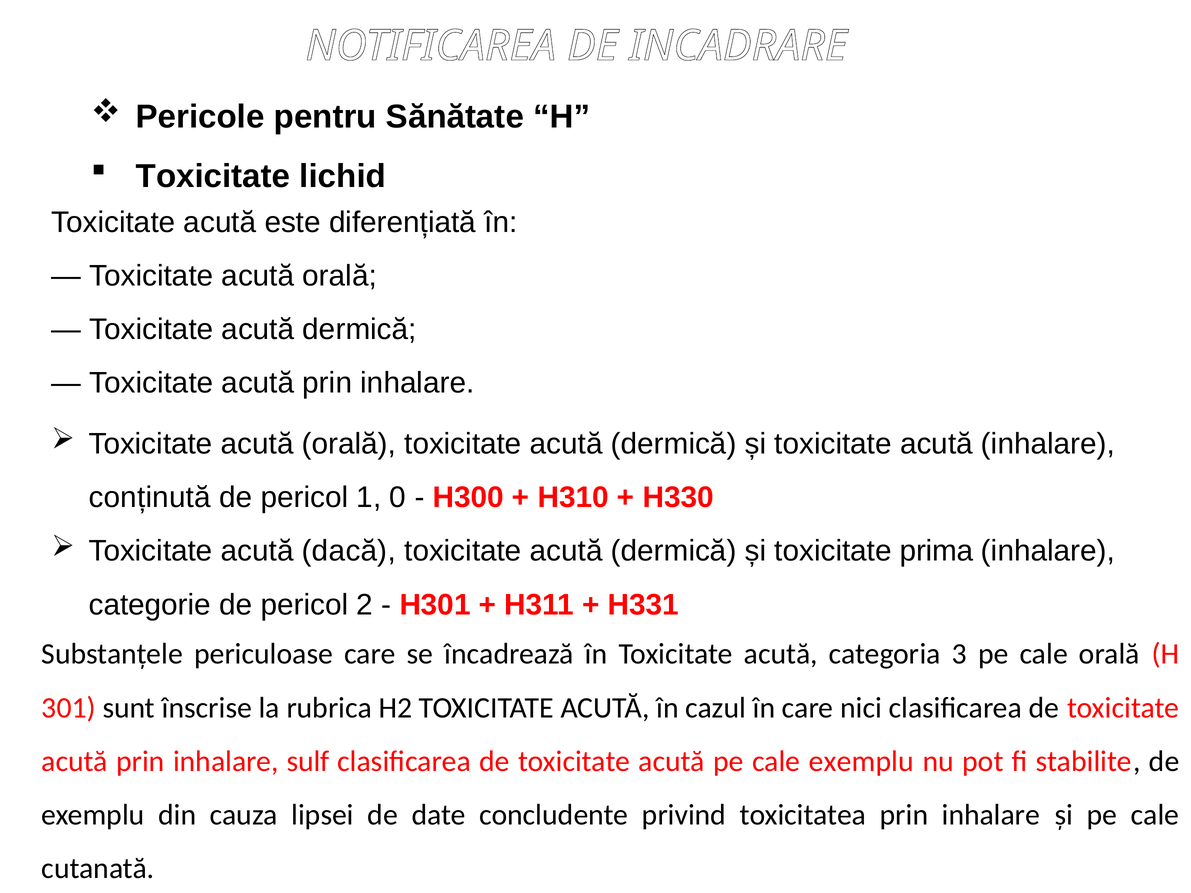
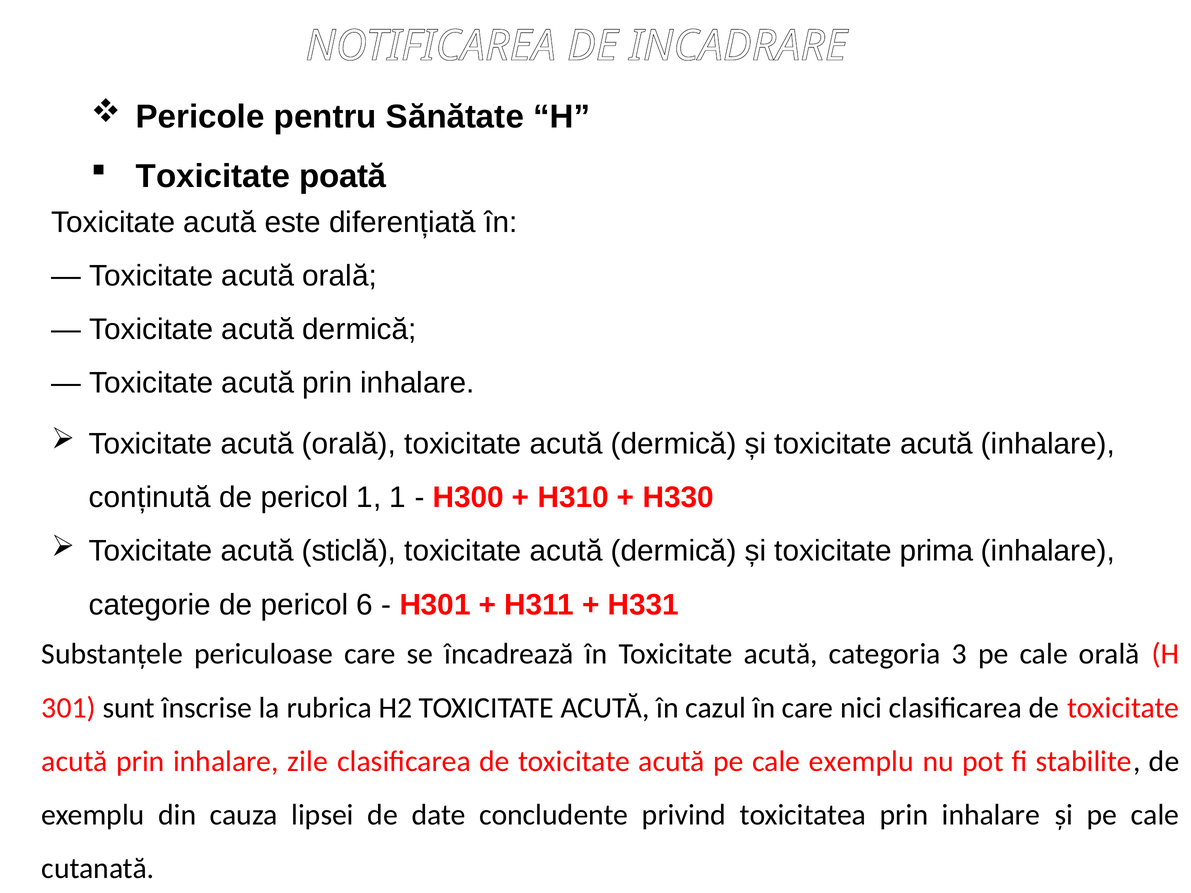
lichid: lichid -> poată (343, 176)
1 0: 0 -> 1 (398, 498)
dacă: dacă -> sticlă (349, 551)
2: 2 -> 6 (365, 605)
sulf: sulf -> zile (308, 762)
